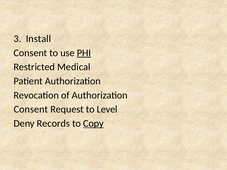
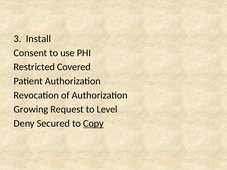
PHI underline: present -> none (84, 53)
Medical: Medical -> Covered (74, 67)
Consent: Consent -> Growing (31, 109)
Records: Records -> Secured (53, 124)
